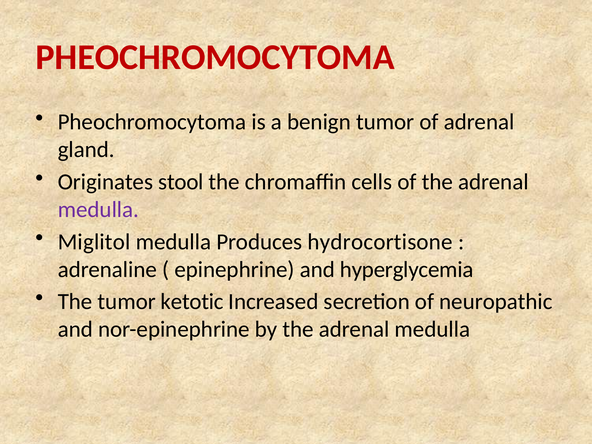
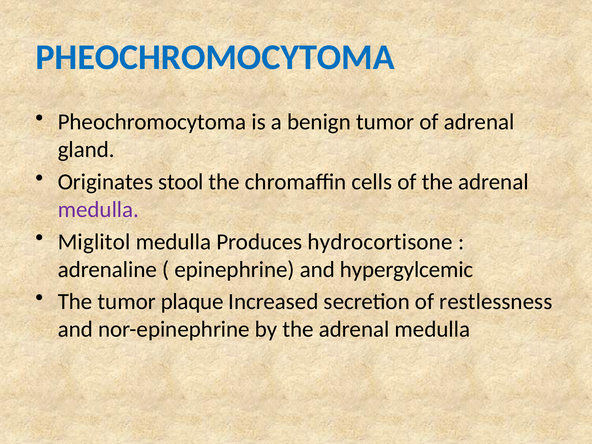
PHEOCHROMOCYTOMA colour: red -> blue (215, 57)
hyperglycemia: hyperglycemia -> hypergylcemic (407, 269)
ketotic: ketotic -> plaque (192, 302)
neuropathic: neuropathic -> restlessness (496, 302)
